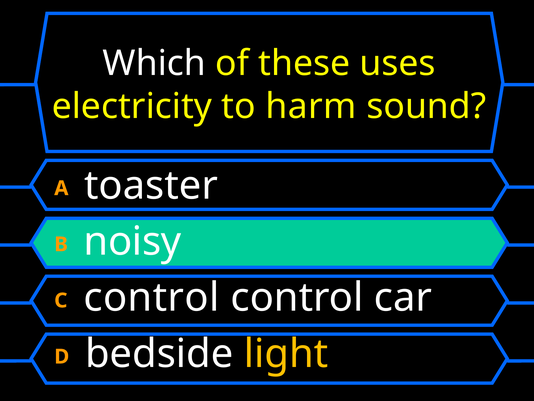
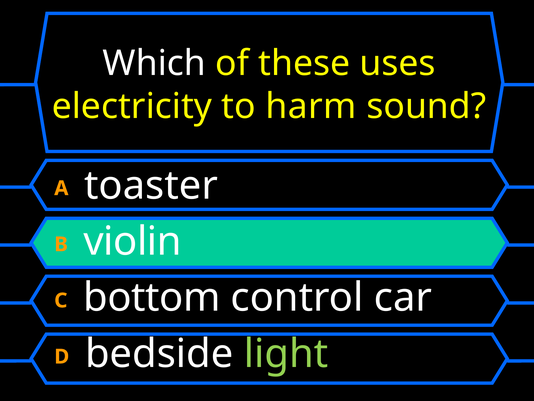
noisy: noisy -> violin (133, 241)
C control: control -> bottom (152, 297)
light colour: yellow -> light green (286, 353)
